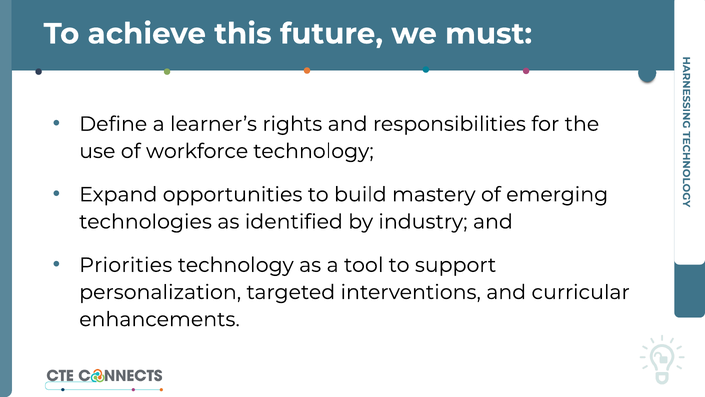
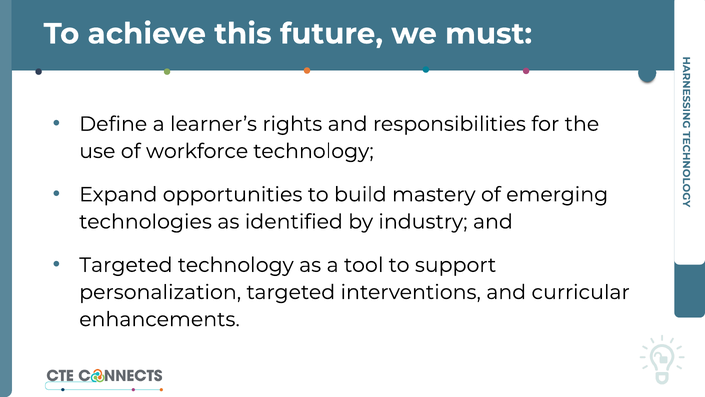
Priorities: Priorities -> Targeted (126, 265)
